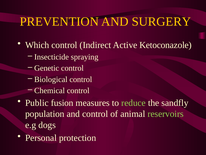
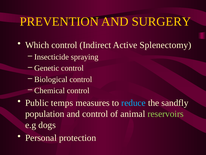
Ketoconazole: Ketoconazole -> Splenectomy (165, 45)
fusion: fusion -> temps (62, 103)
reduce colour: light green -> light blue (134, 103)
